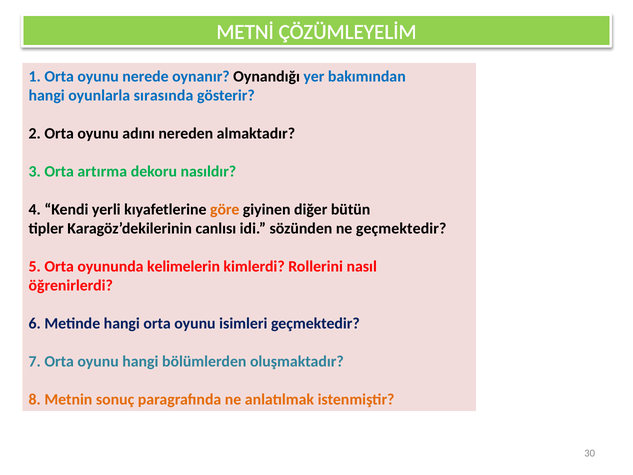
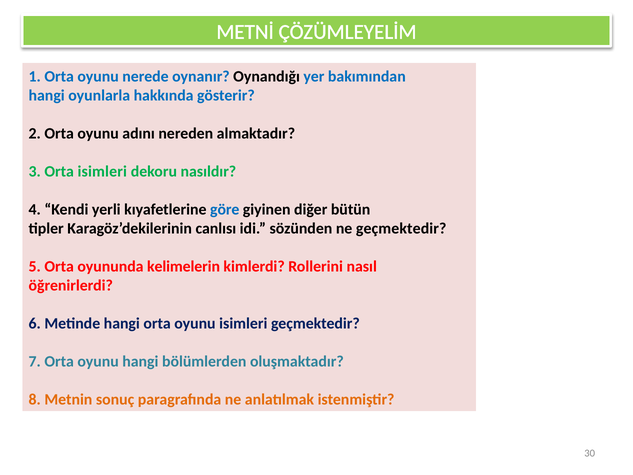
sırasında: sırasında -> hakkında (164, 96)
Orta artırma: artırma -> isimleri (102, 172)
göre colour: orange -> blue (225, 210)
